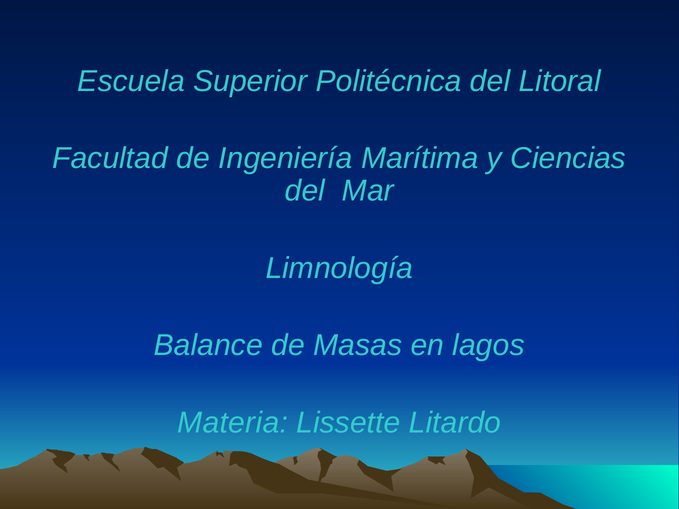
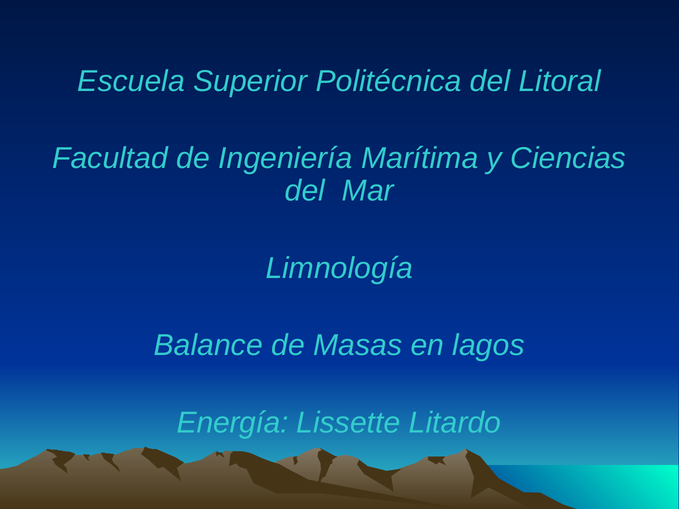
Materia: Materia -> Energía (233, 423)
